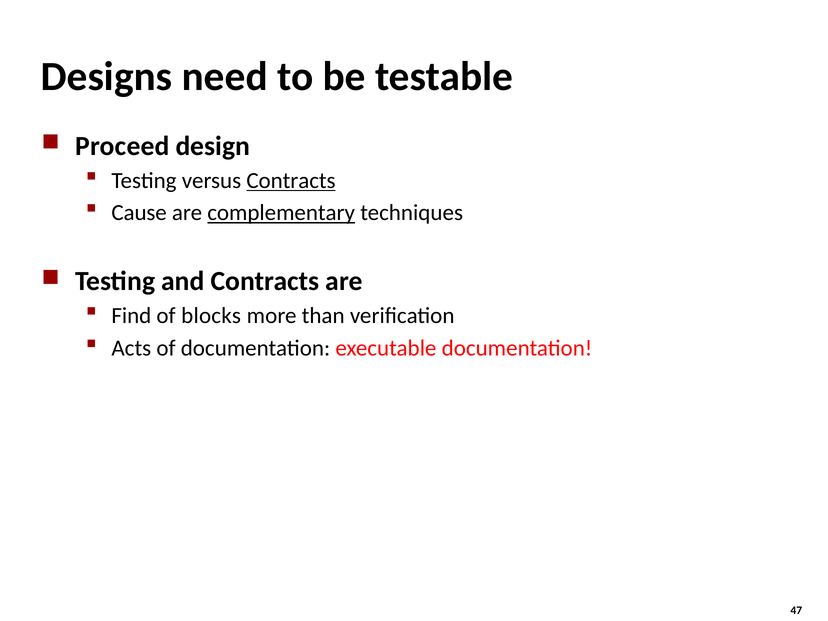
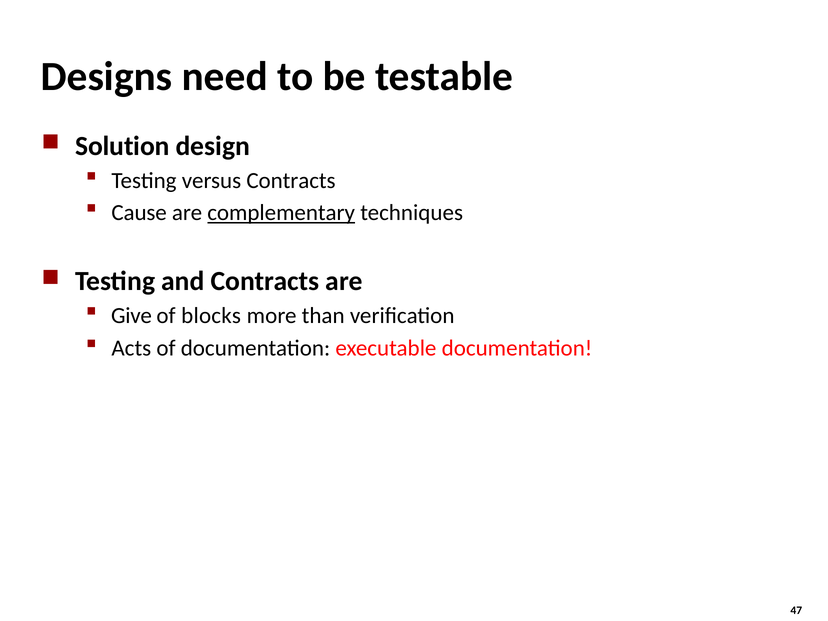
Proceed: Proceed -> Solution (122, 146)
Contracts underline: present -> none (291, 181)
Find: Find -> Give (131, 316)
